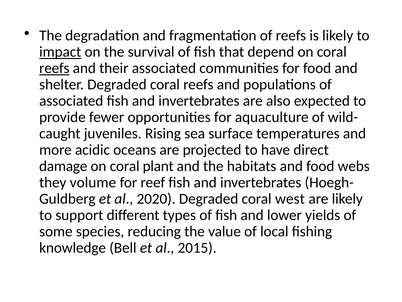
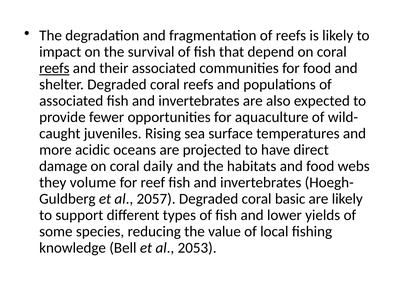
impact underline: present -> none (60, 52)
plant: plant -> daily (158, 166)
2020: 2020 -> 2057 (156, 199)
west: west -> basic (290, 199)
2015: 2015 -> 2053 (197, 247)
